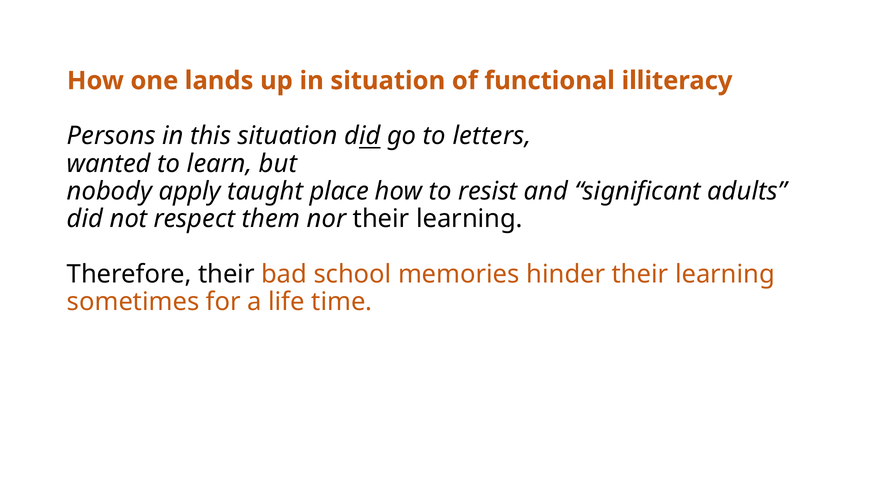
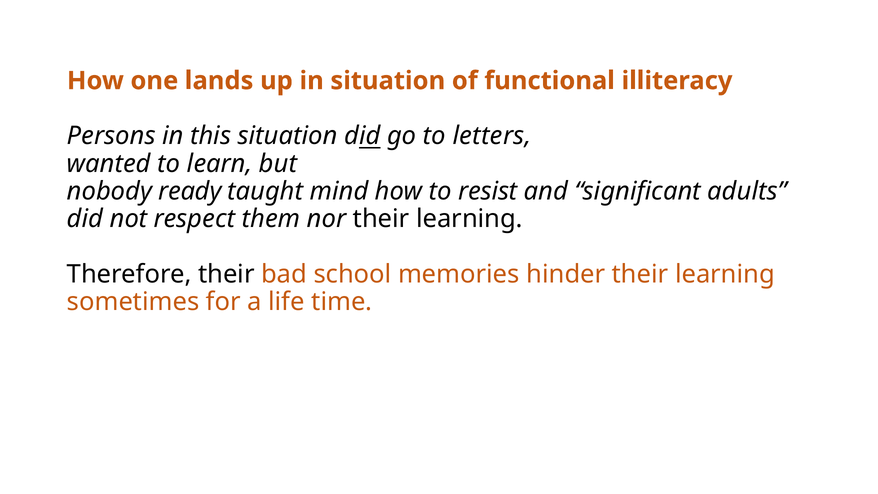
apply: apply -> ready (190, 191)
place: place -> mind (339, 191)
